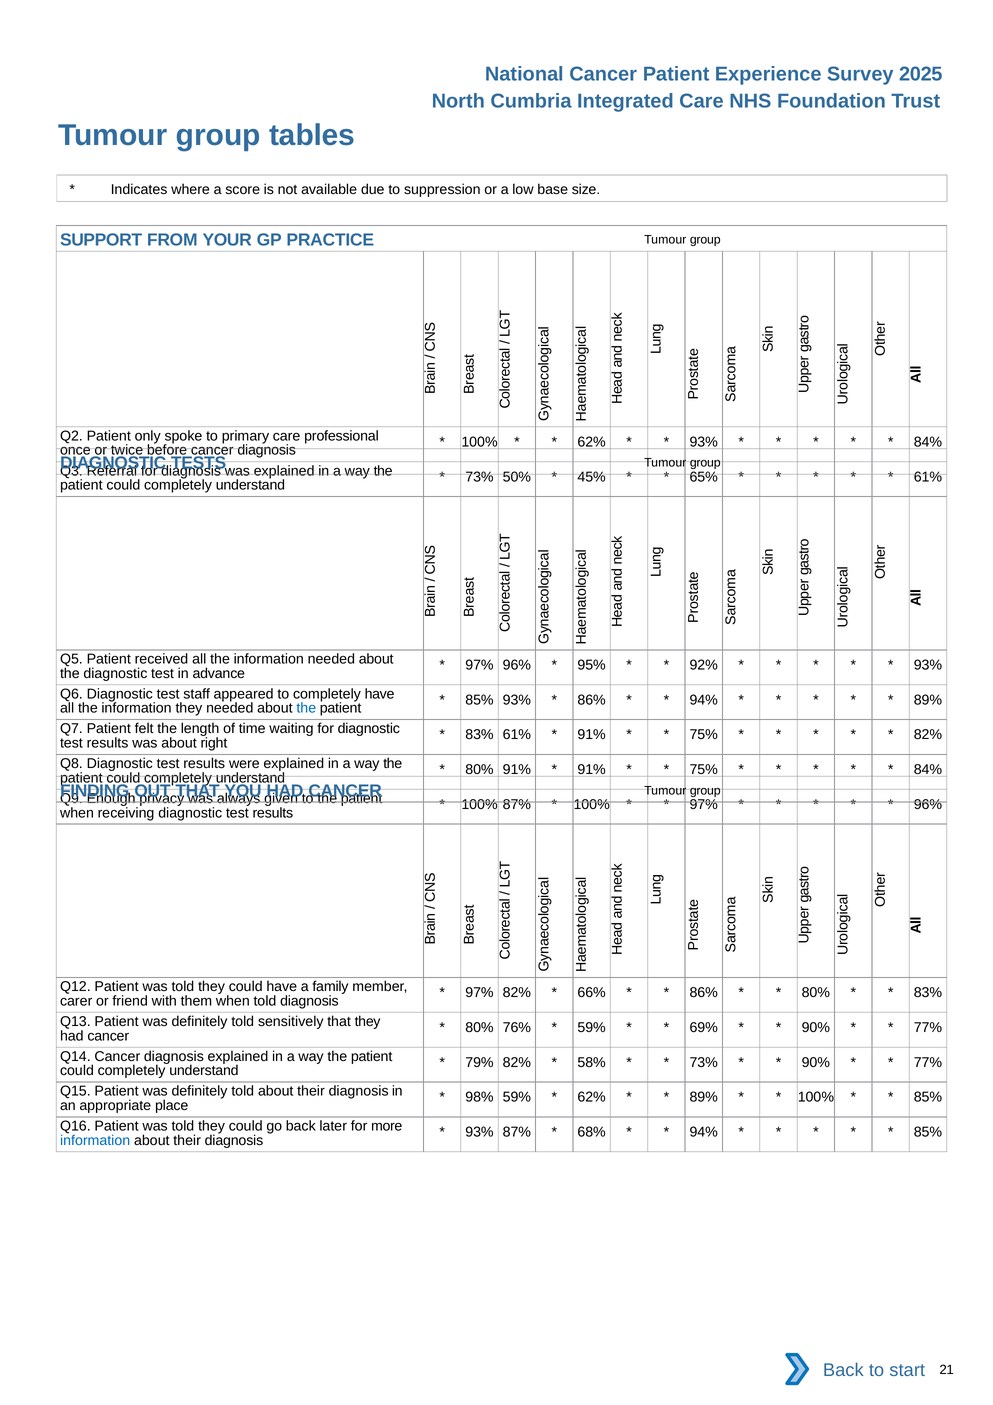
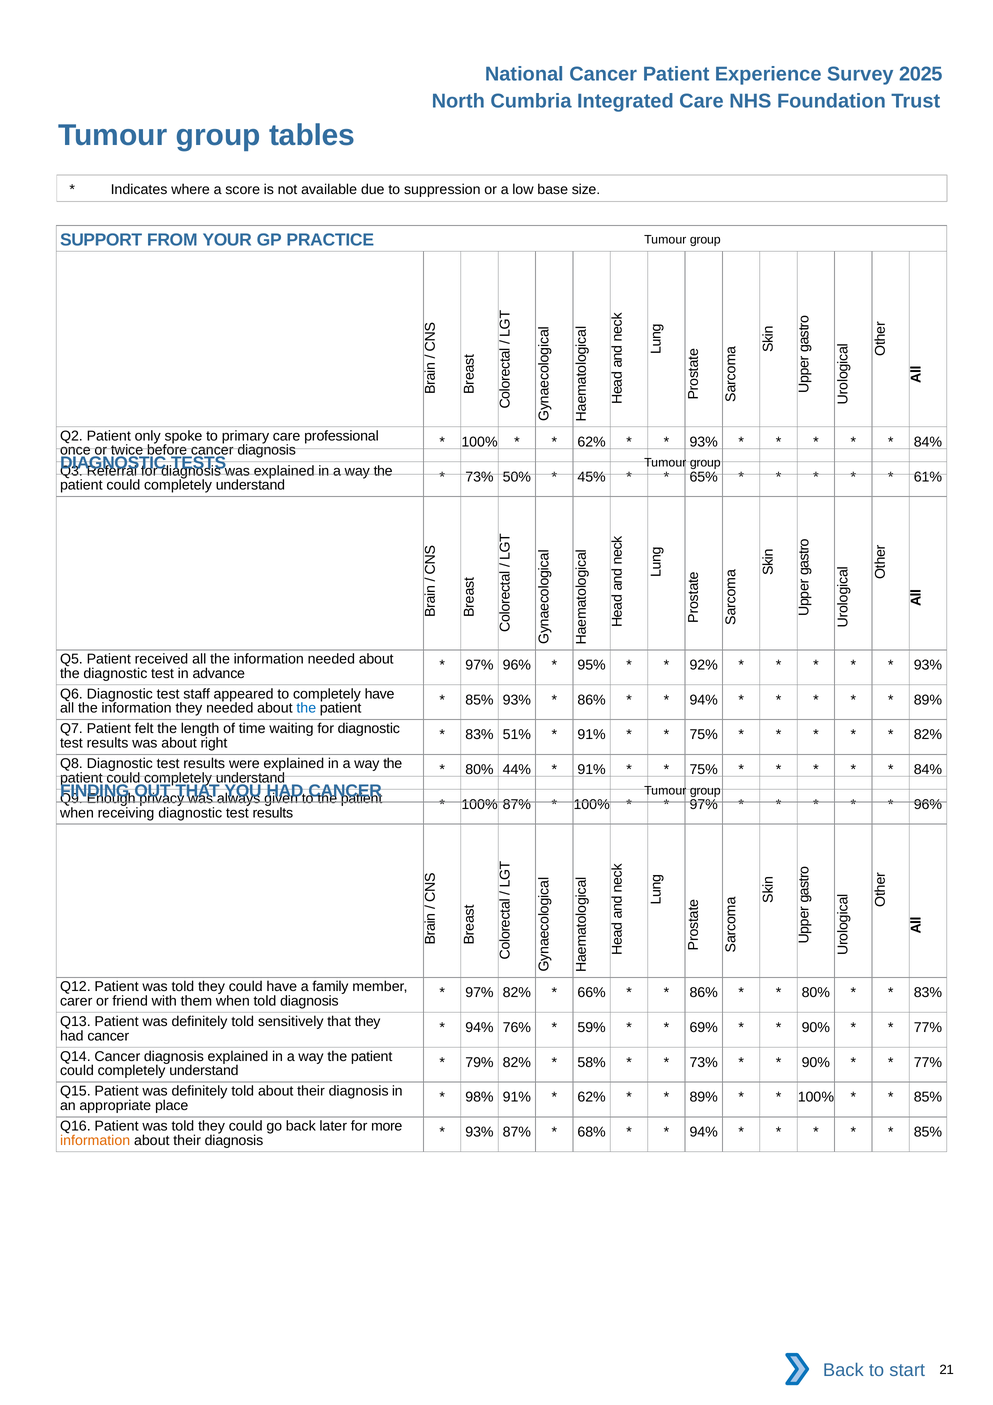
83% 61%: 61% -> 51% (517, 735)
80% 91%: 91% -> 44% (517, 770)
80%: 80% -> 94% (479, 1028)
98% 59%: 59% -> 91% (517, 1097)
information colour: blue -> orange (95, 1141)
